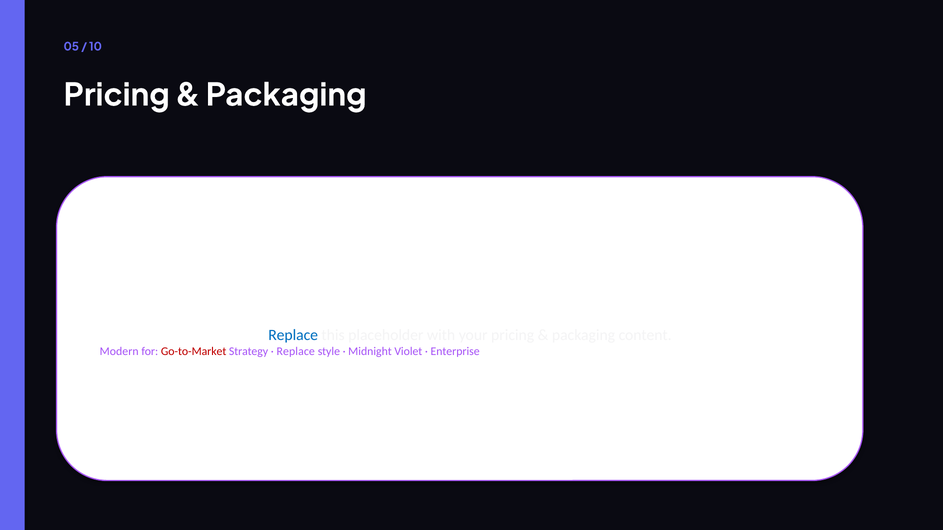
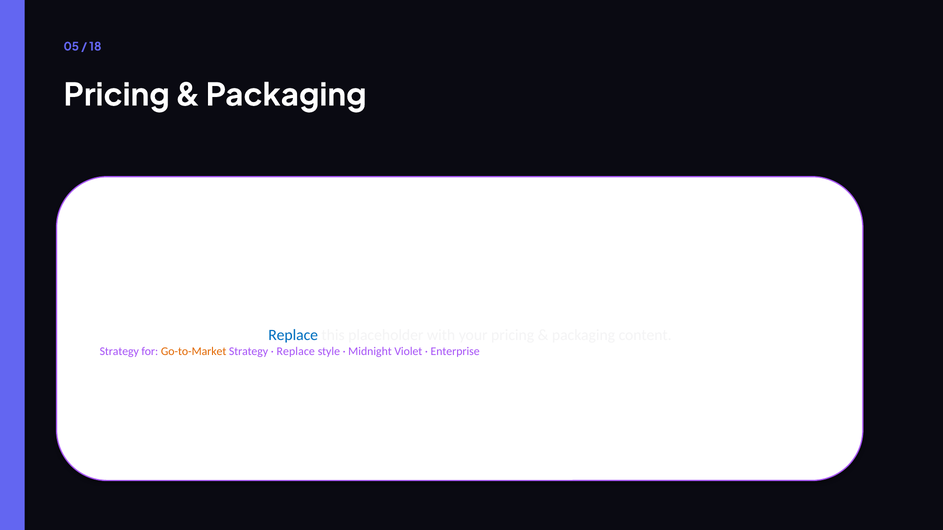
10: 10 -> 18 (95, 47)
Modern: Modern -> Strategy (119, 351)
Go-to-Market colour: red -> orange (194, 351)
